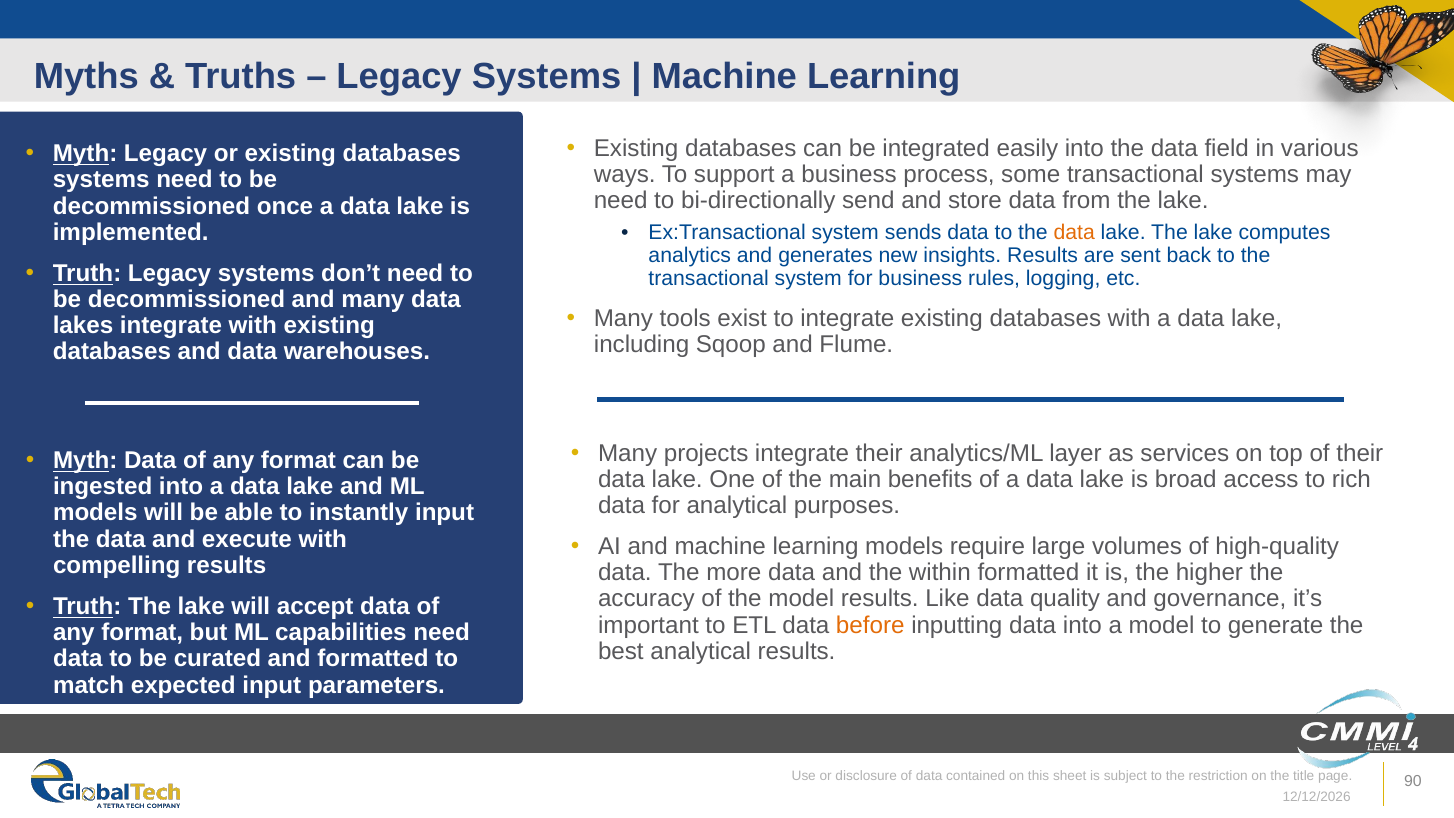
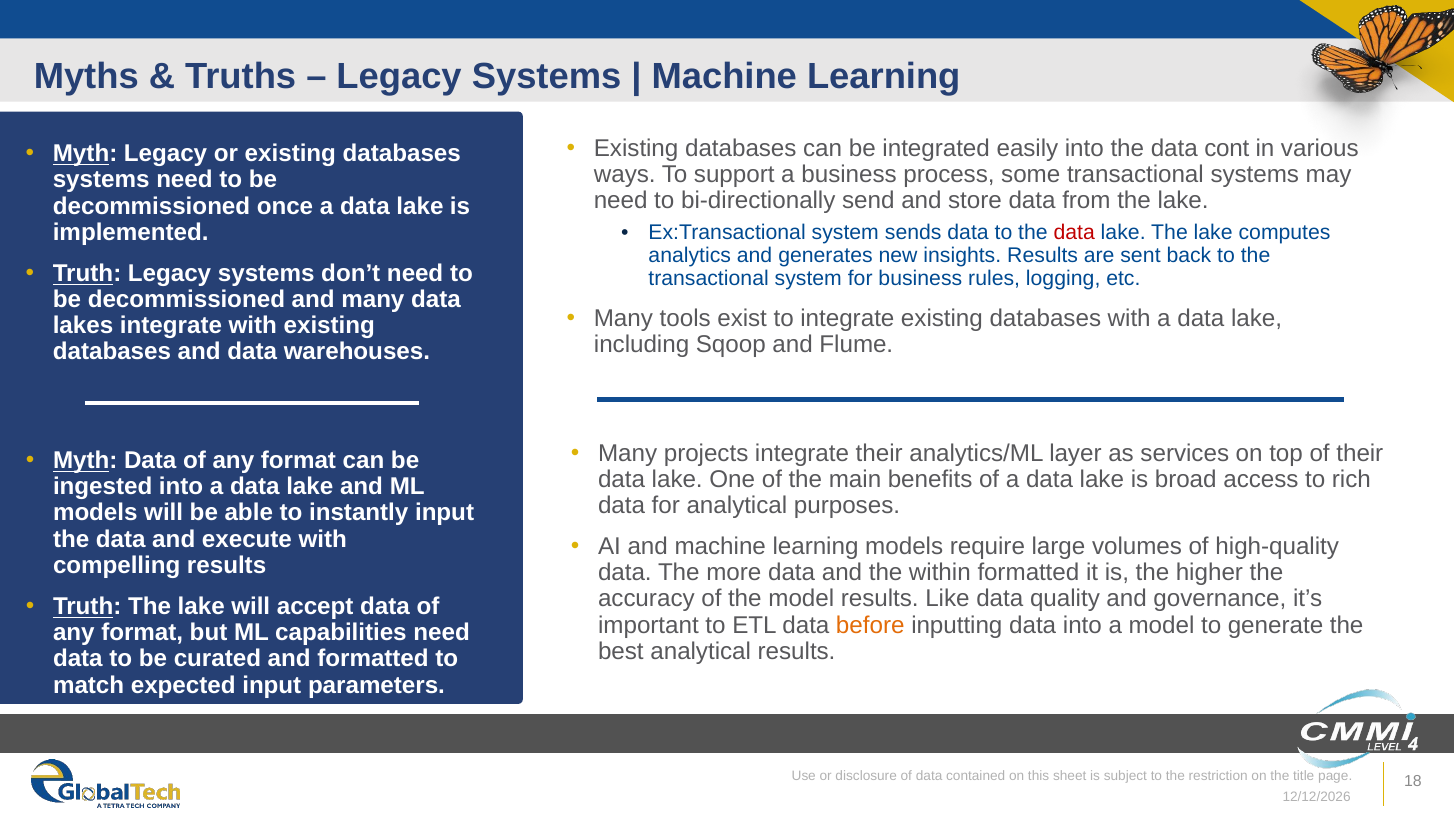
field: field -> cont (1227, 149)
data colour: orange -> red (1074, 233)
90: 90 -> 18 (1413, 781)
